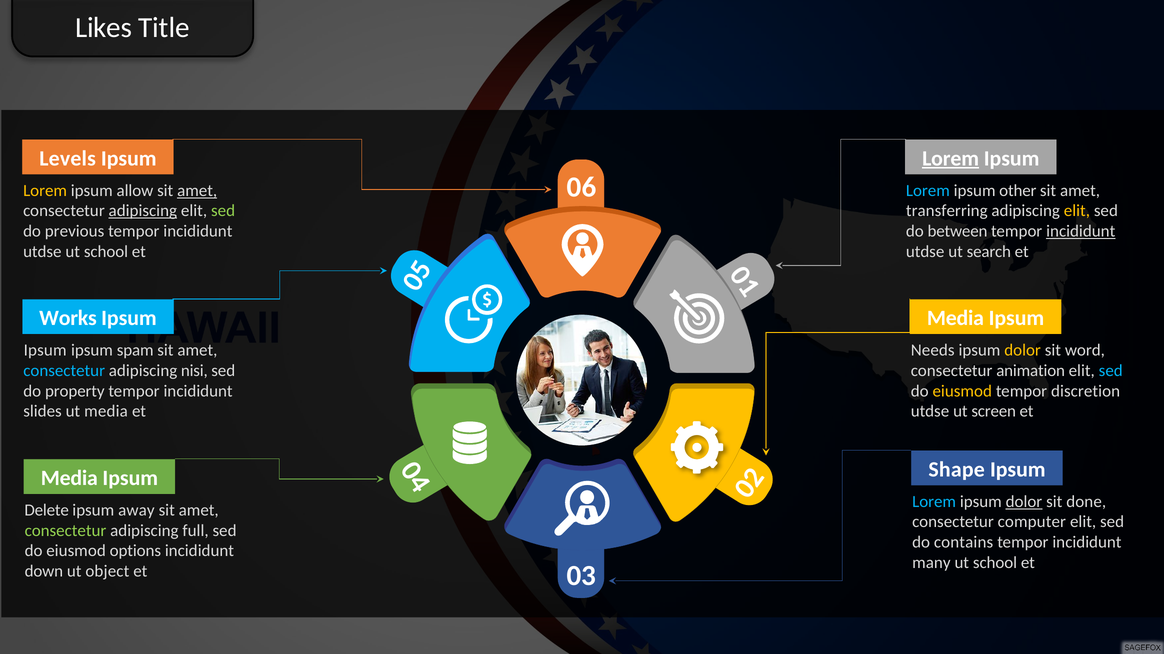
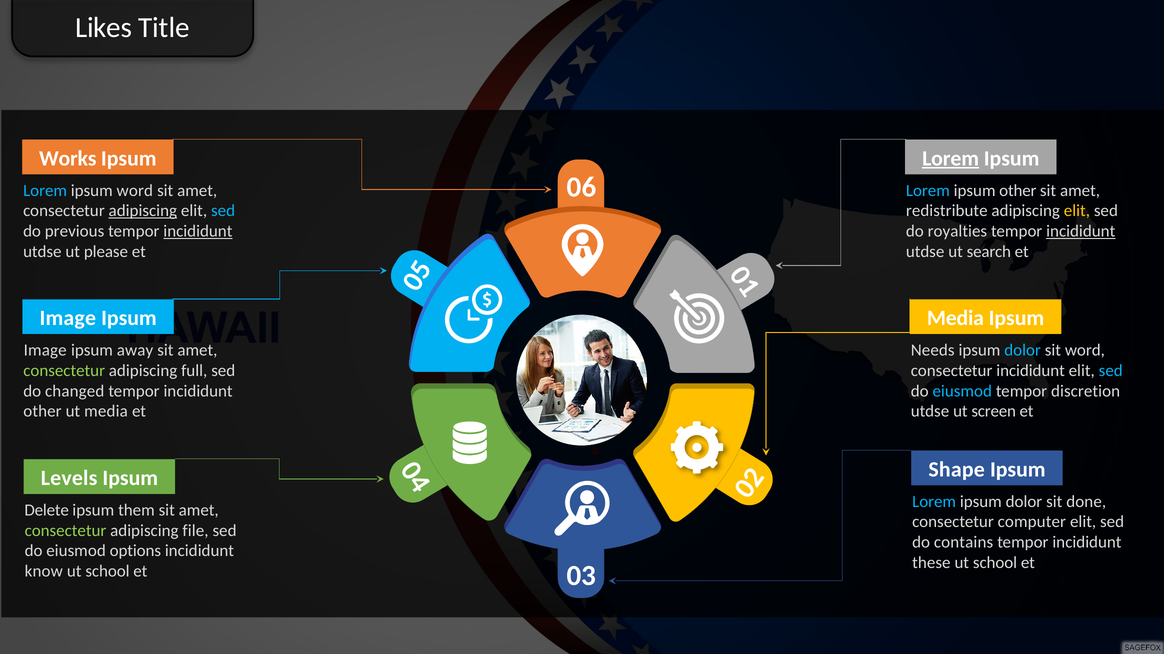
Levels: Levels -> Works (68, 159)
Lorem colour: yellow -> light blue (45, 191)
ipsum allow: allow -> word (135, 191)
amet underline: present -> none (197, 191)
sed colour: light green -> light blue (223, 211)
transferring: transferring -> redistribute (947, 211)
incididunt underline: none -> present (198, 232)
between: between -> royalties (957, 232)
utdse ut school: school -> please (106, 252)
Works: Works -> Image (68, 319)
Ipsum: Ipsum -> Image (45, 351)
spam: spam -> away (135, 351)
dolor colour: yellow -> light blue (1023, 351)
consectetur colour: light blue -> light green (64, 371)
nisi: nisi -> full (194, 371)
consectetur animation: animation -> incididunt (1031, 371)
property: property -> changed (75, 391)
eiusmod colour: yellow -> light blue (962, 391)
slides: slides -> other (42, 412)
Media: Media -> Levels (69, 479)
dolor underline: present -> none (1024, 502)
away: away -> them (136, 511)
full: full -> file (196, 531)
many: many -> these (931, 563)
down: down -> know (44, 572)
object: object -> school (107, 572)
